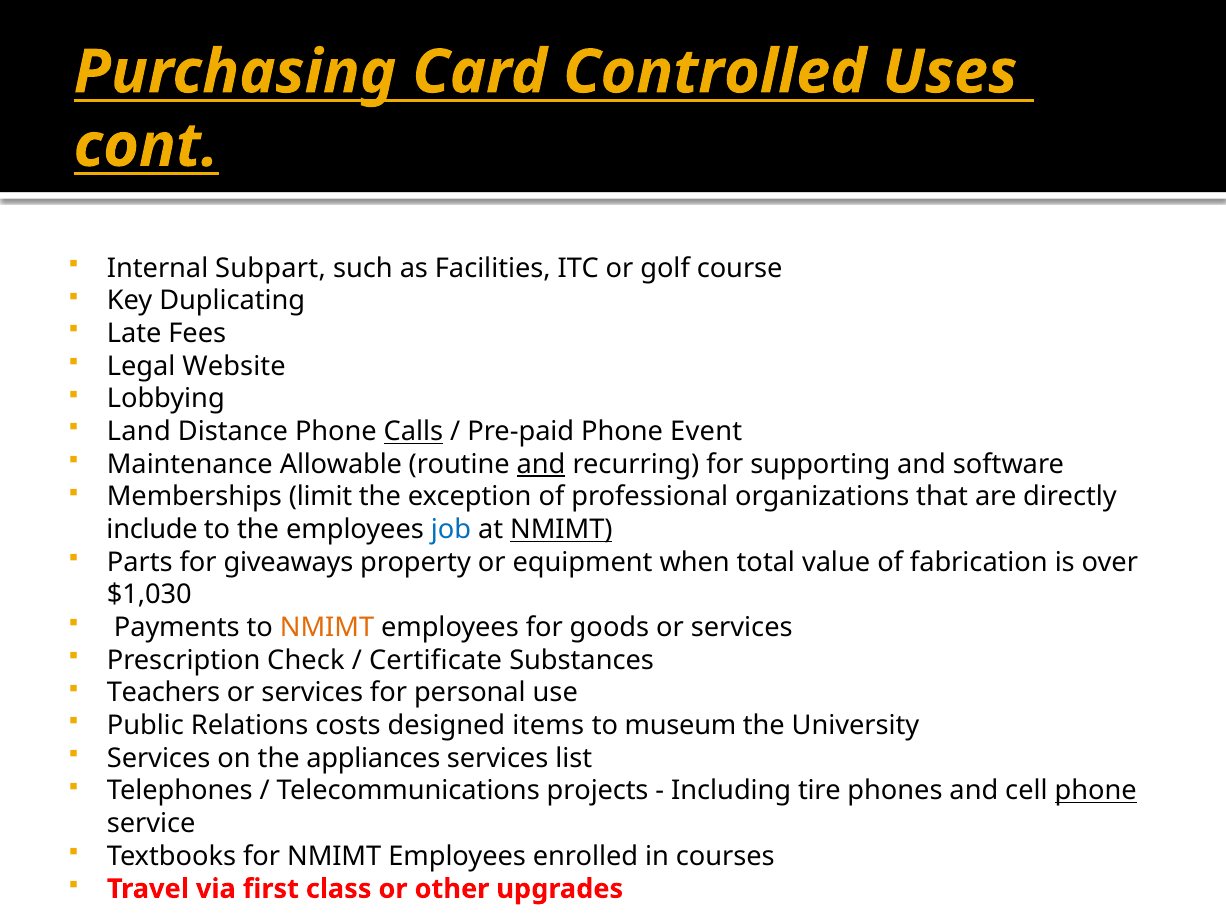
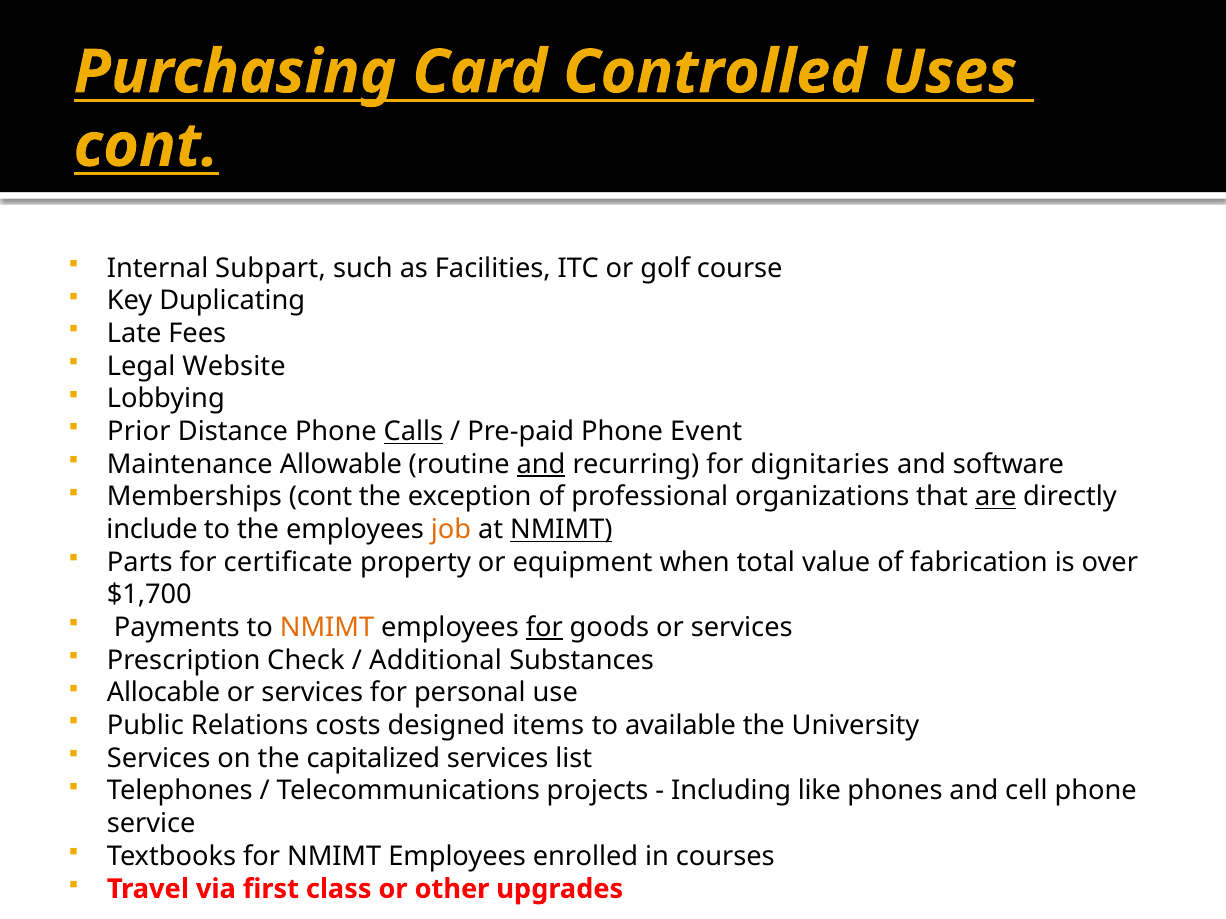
Land: Land -> Prior (139, 432)
supporting: supporting -> dignitaries (820, 465)
Memberships limit: limit -> cont (321, 497)
are underline: none -> present (996, 497)
job colour: blue -> orange (451, 530)
giveaways: giveaways -> certificate (288, 563)
$1,030: $1,030 -> $1,700 (149, 595)
for underline: none -> present (544, 628)
Certificate: Certificate -> Additional (436, 661)
Teachers: Teachers -> Allocable (164, 693)
museum: museum -> available (681, 726)
appliances: appliances -> capitalized (373, 759)
tire: tire -> like (819, 791)
phone underline: present -> none (1096, 791)
